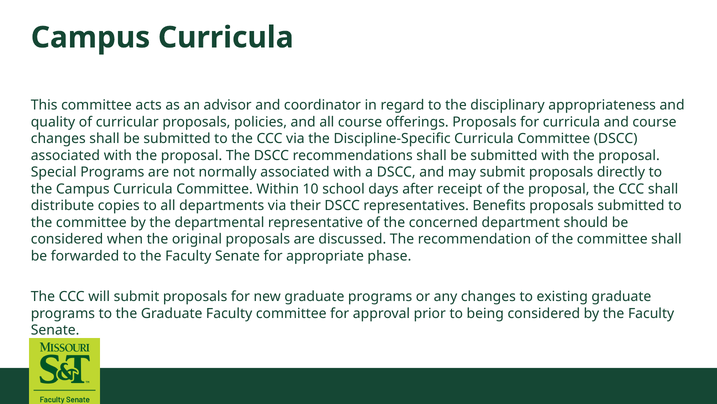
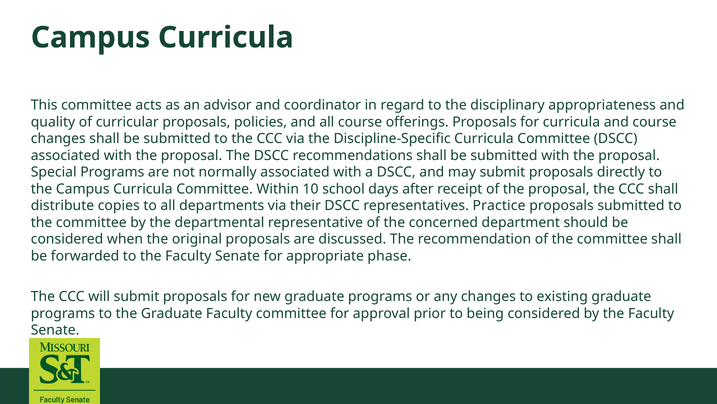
Benefits: Benefits -> Practice (499, 205)
